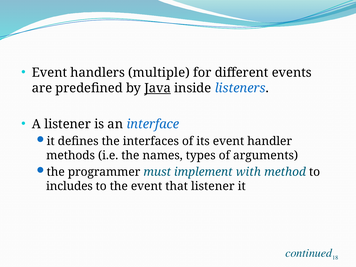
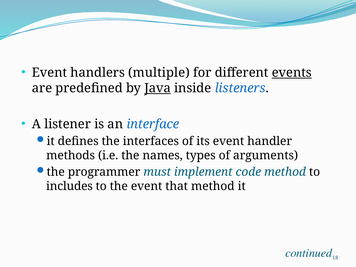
events underline: none -> present (292, 73)
with: with -> code (248, 172)
that listener: listener -> method (213, 186)
